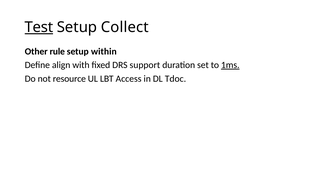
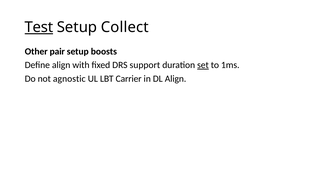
rule: rule -> pair (57, 51)
within: within -> boosts (104, 51)
set underline: none -> present (203, 65)
1ms underline: present -> none (230, 65)
resource: resource -> agnostic (69, 79)
Access: Access -> Carrier (129, 79)
DL Tdoc: Tdoc -> Align (176, 79)
